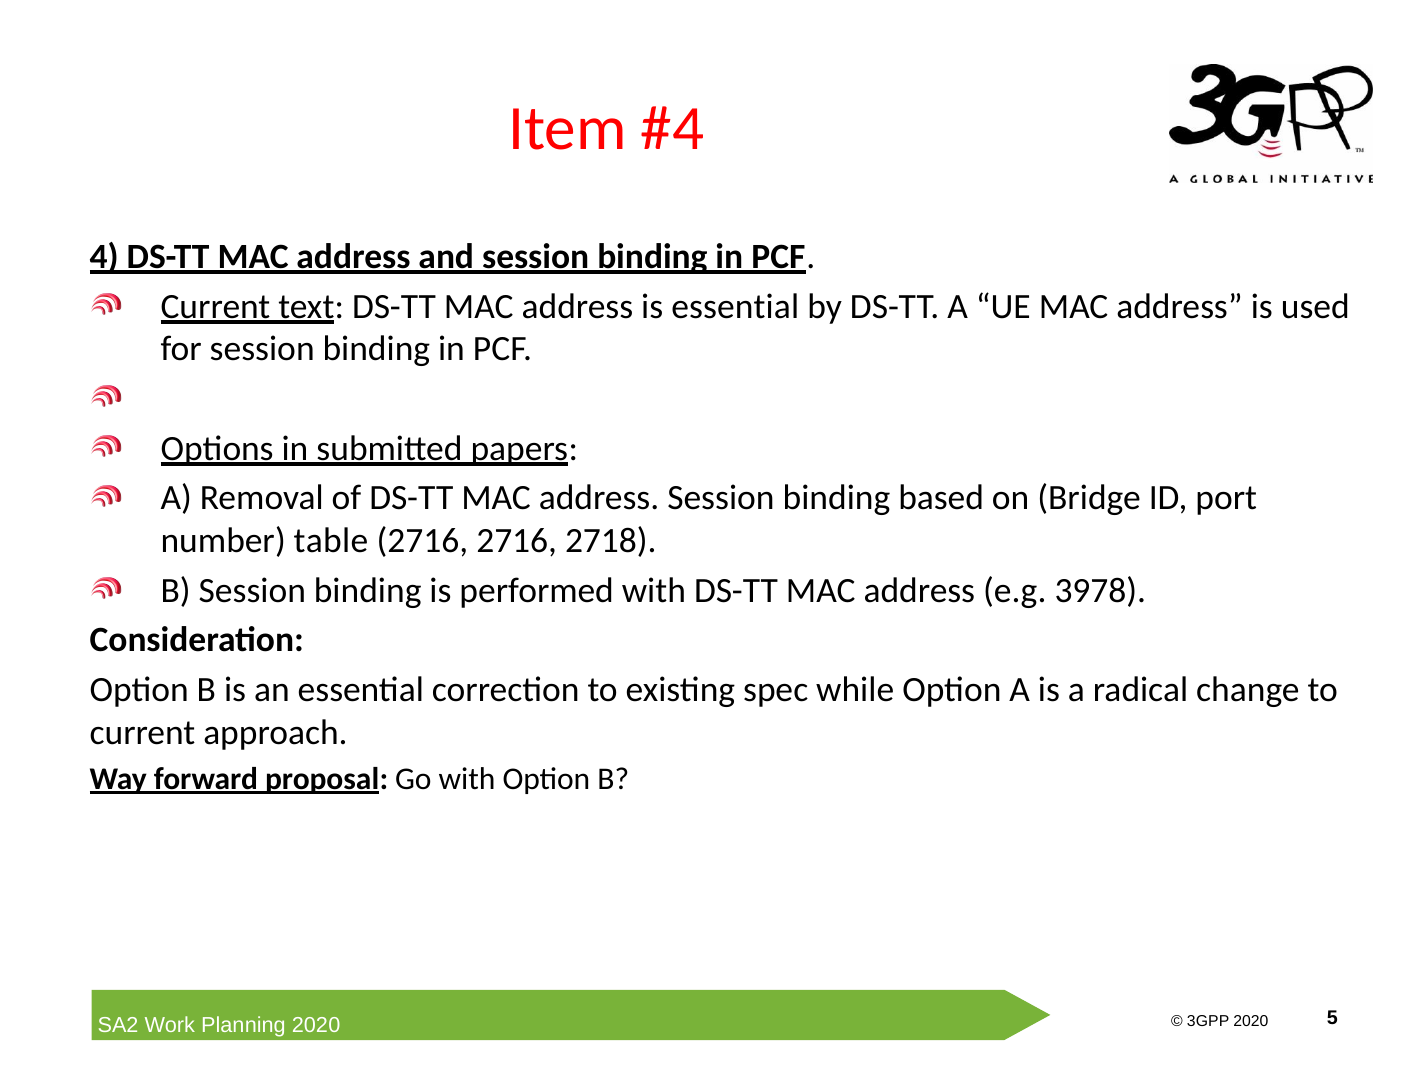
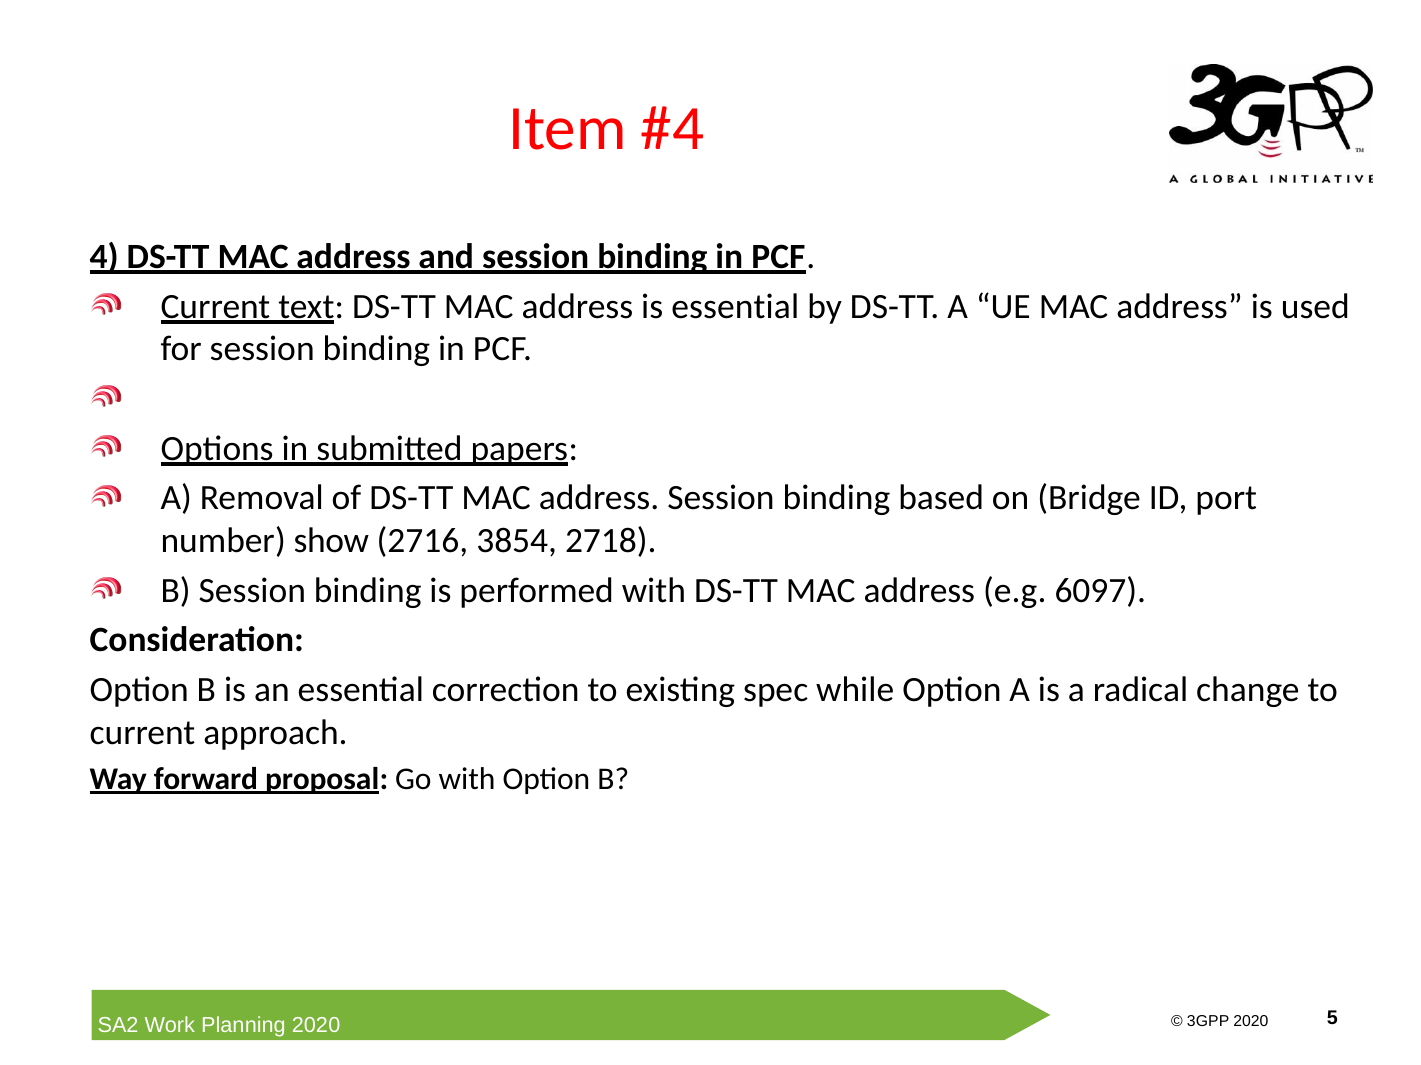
table: table -> show (331, 541)
2716 2716: 2716 -> 3854 (517, 541)
3978: 3978 -> 6097 (1100, 591)
